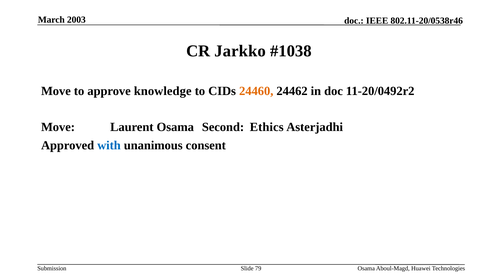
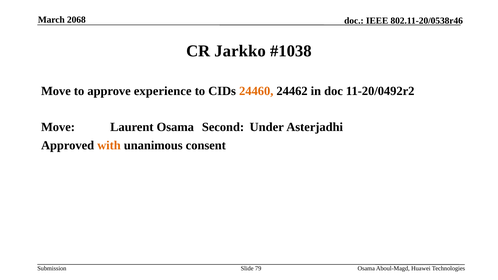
2003: 2003 -> 2068 (76, 20)
knowledge: knowledge -> experience (163, 91)
Ethics: Ethics -> Under (267, 127)
with colour: blue -> orange (109, 145)
